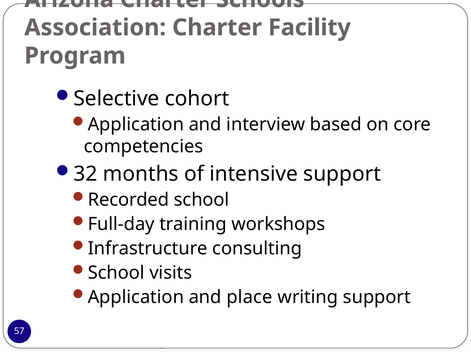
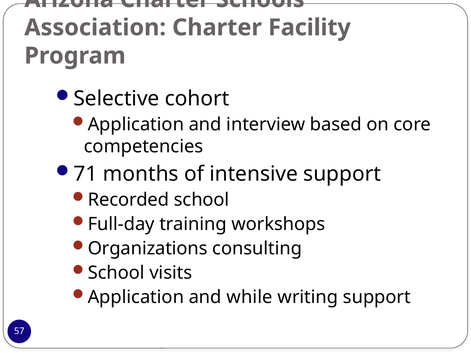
32: 32 -> 71 (86, 174)
Infrastructure: Infrastructure -> Organizations (148, 249)
place: place -> while (250, 297)
